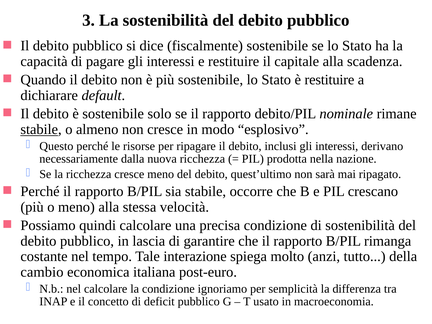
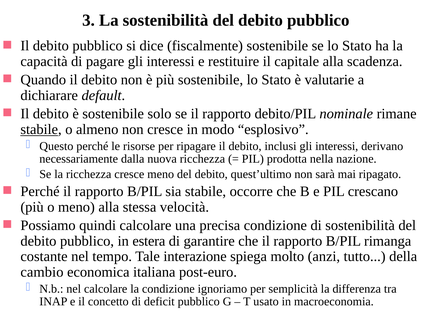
è restituire: restituire -> valutarie (329, 80)
lascia: lascia -> estera (149, 241)
